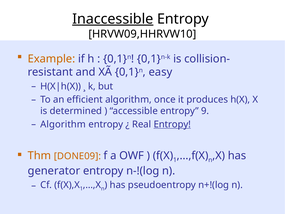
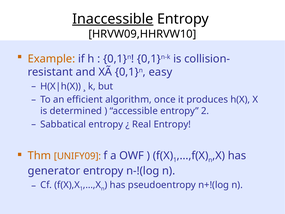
9: 9 -> 2 (205, 111)
Algorithm: Algorithm -> Sabbatical (63, 124)
Entropy underline: present -> none (172, 124)
DONE09: DONE09 -> UNIFY09 (78, 156)
